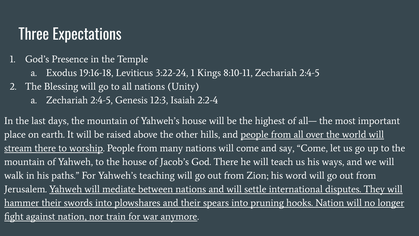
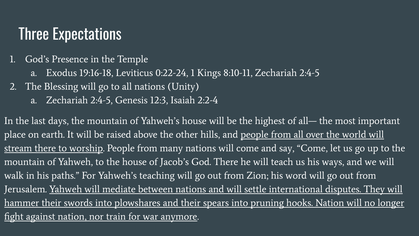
3:22-24: 3:22-24 -> 0:22-24 (172, 73)
